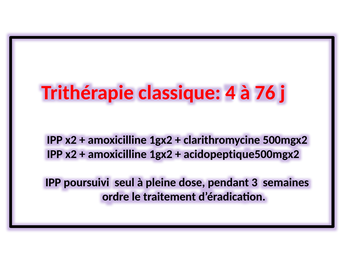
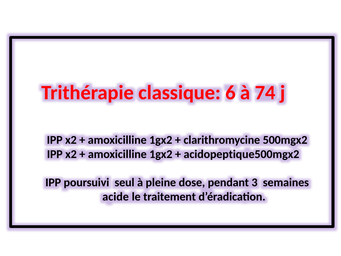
4: 4 -> 6 (231, 93)
76: 76 -> 74 (265, 93)
ordre: ordre -> acide (116, 197)
